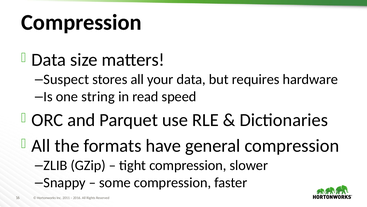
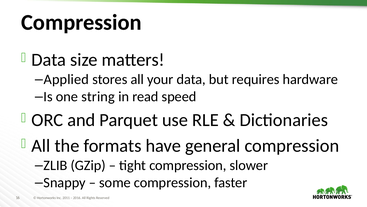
Suspect: Suspect -> Applied (66, 79)
